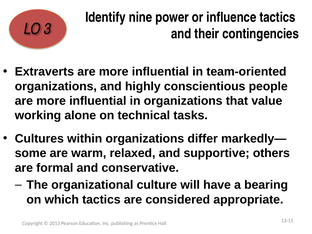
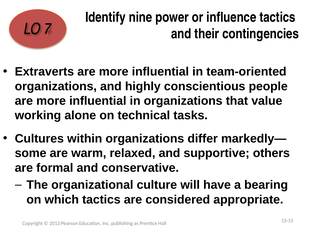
3: 3 -> 7 (47, 29)
